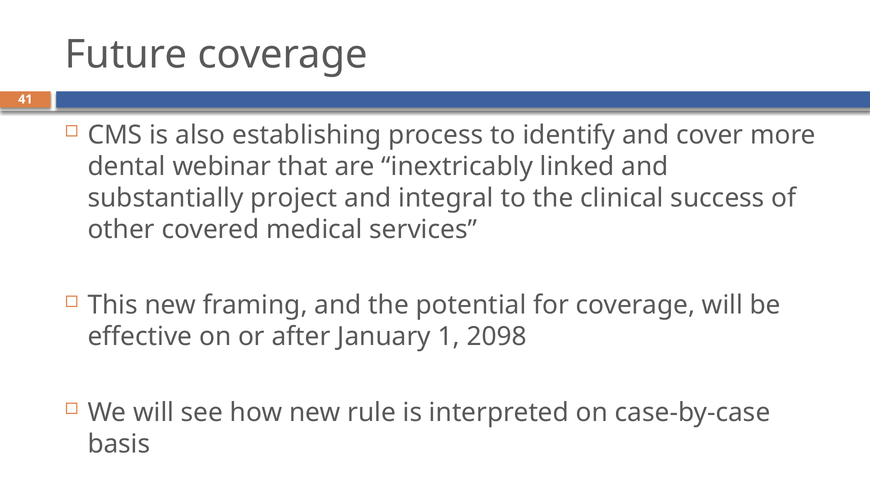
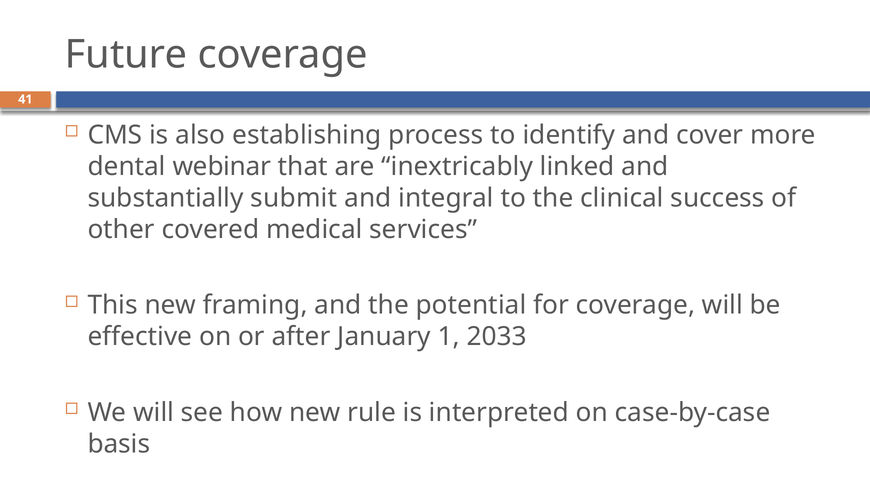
project: project -> submit (294, 198)
2098: 2098 -> 2033 (497, 337)
